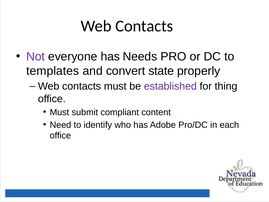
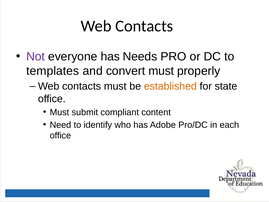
convert state: state -> must (161, 71)
established colour: purple -> orange (170, 86)
thing: thing -> state (226, 86)
